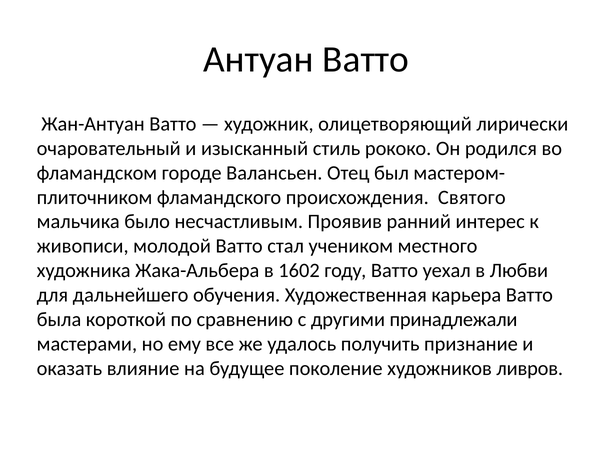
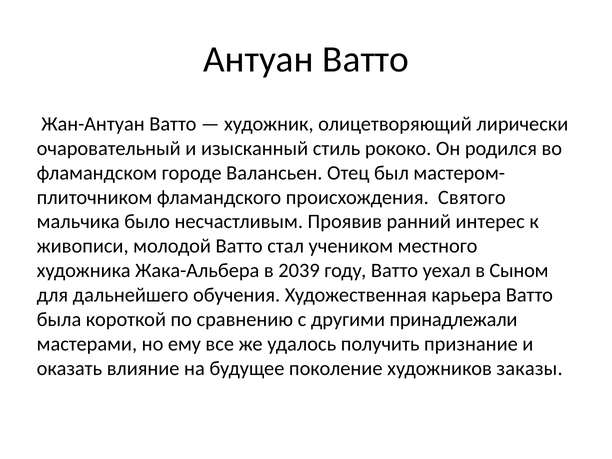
1602: 1602 -> 2039 (299, 271)
Любви: Любви -> Сыном (519, 271)
ливров: ливров -> заказы (530, 369)
